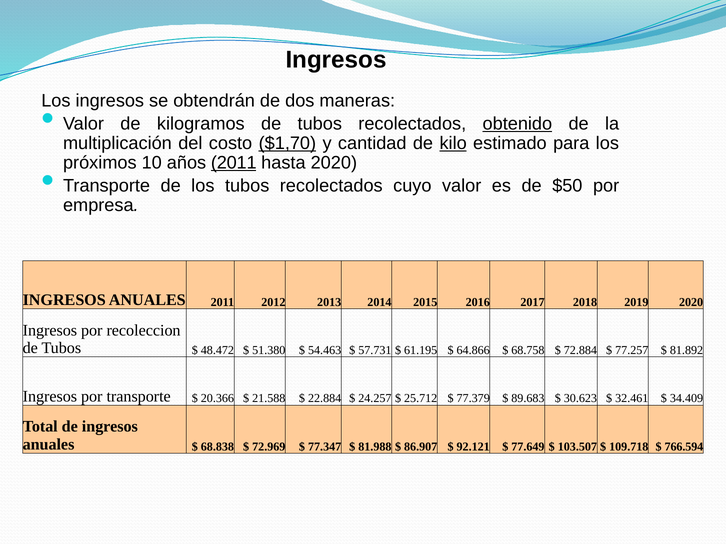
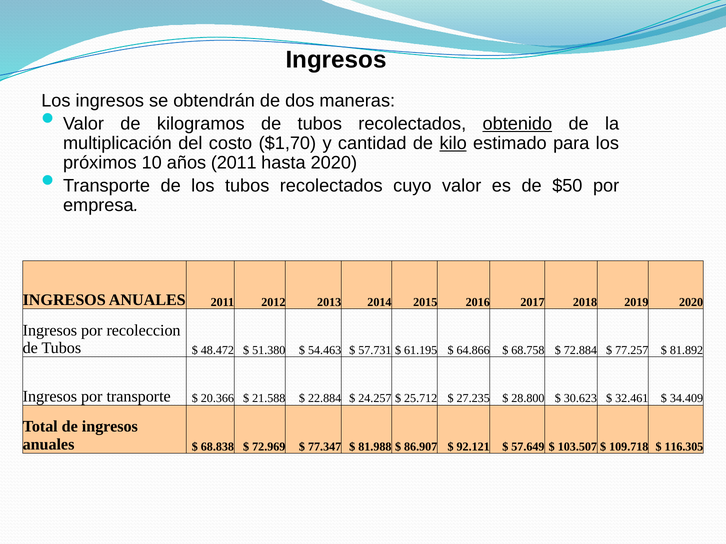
$1,70 underline: present -> none (287, 143)
2011 underline: present -> none (234, 163)
77.379: 77.379 -> 27.235 (473, 399)
89.683: 89.683 -> 28.800 (528, 399)
77.649: 77.649 -> 57.649 (528, 447)
766.594: 766.594 -> 116.305 (684, 447)
